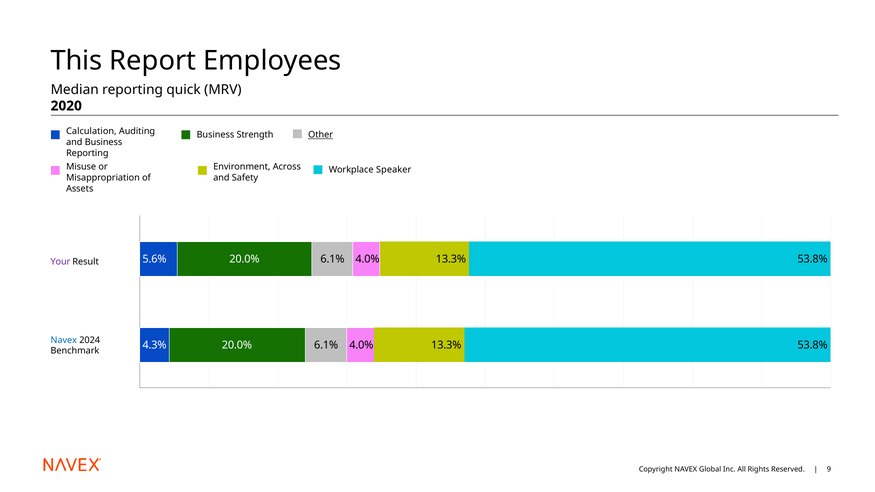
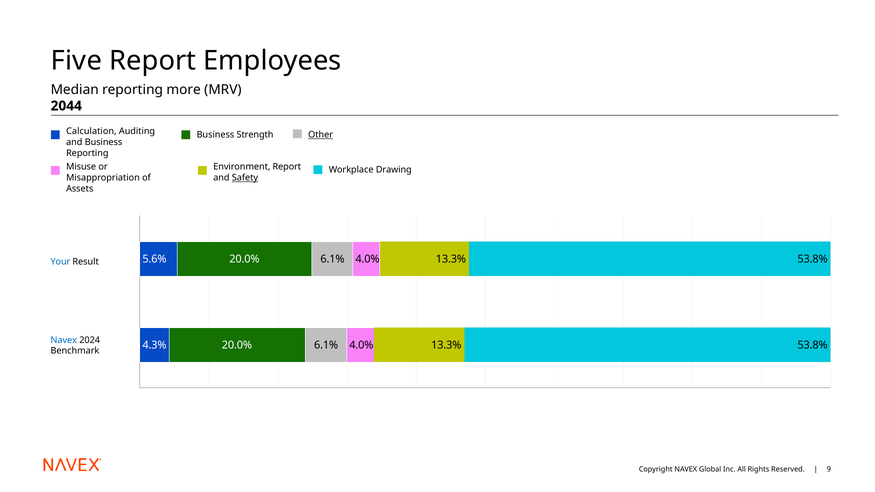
This: This -> Five (76, 61)
quick: quick -> more (184, 90)
2020: 2020 -> 2044 (66, 106)
Environment Across: Across -> Report (287, 167)
Speaker: Speaker -> Drawing (394, 170)
Safety underline: none -> present (245, 178)
Your colour: purple -> blue (60, 262)
